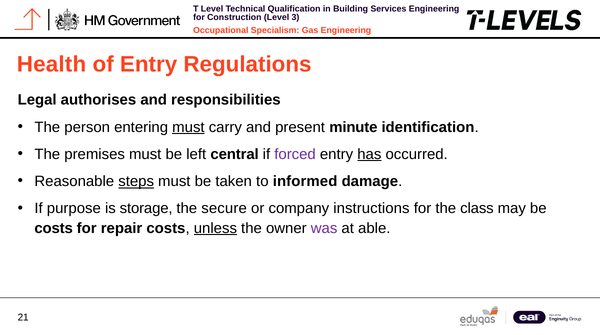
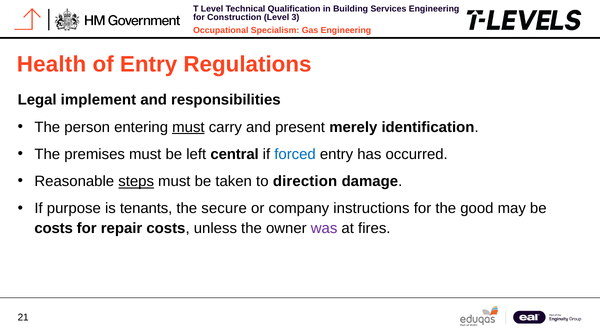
authorises: authorises -> implement (98, 100)
minute: minute -> merely (353, 127)
forced colour: purple -> blue (295, 154)
has underline: present -> none (369, 154)
informed: informed -> direction (305, 182)
storage: storage -> tenants (146, 209)
class: class -> good (477, 209)
unless underline: present -> none (215, 228)
able: able -> fires (374, 228)
